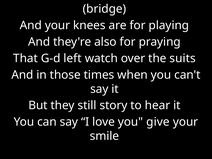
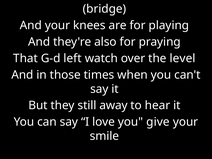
suits: suits -> level (183, 58)
story: story -> away (114, 105)
